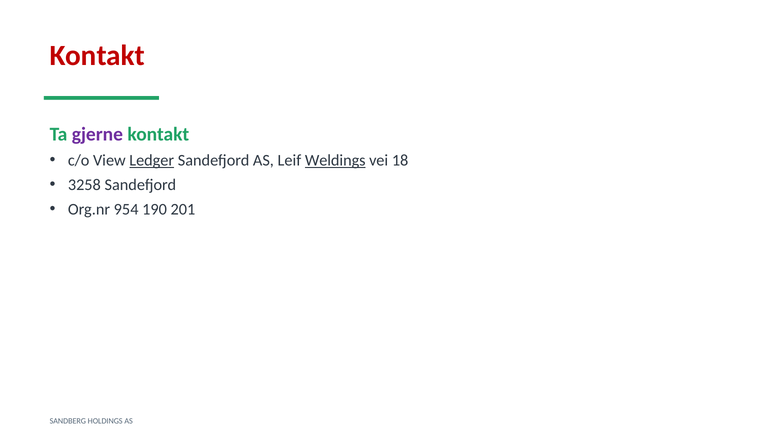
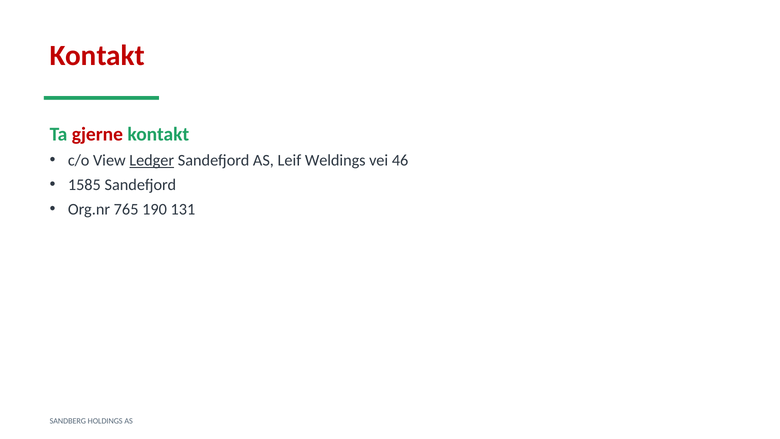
gjerne colour: purple -> red (97, 134)
Weldings underline: present -> none (335, 160)
18: 18 -> 46 (400, 160)
3258: 3258 -> 1585 (84, 185)
954: 954 -> 765 (126, 209)
201: 201 -> 131 (183, 209)
